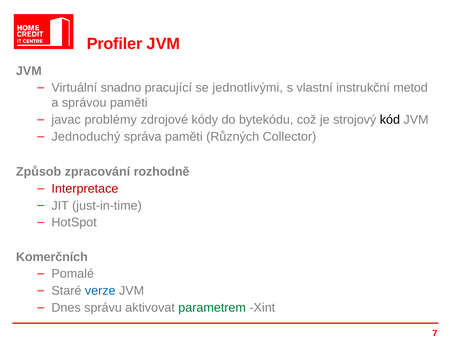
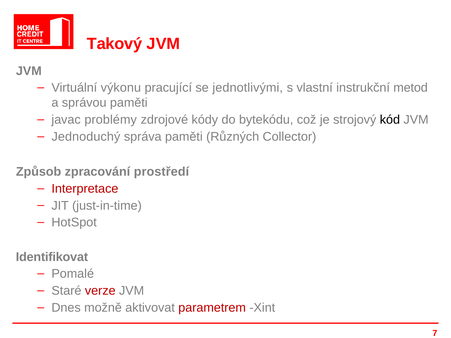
Profiler: Profiler -> Takový (115, 44)
snadno: snadno -> výkonu (121, 88)
rozhodně: rozhodně -> prostředí (161, 172)
Komerčních: Komerčních -> Identifikovat (52, 257)
verze colour: blue -> red (100, 291)
správu: správu -> možně (103, 308)
parametrem colour: green -> red (212, 308)
